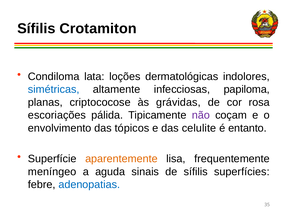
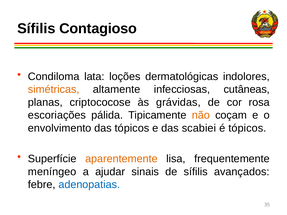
Crotamiton: Crotamiton -> Contagioso (98, 29)
simétricas colour: blue -> orange (54, 90)
papiloma: papiloma -> cutâneas (247, 90)
não colour: purple -> orange (201, 115)
celulite: celulite -> scabiei (199, 128)
é entanto: entanto -> tópicos (247, 128)
aguda: aguda -> ajudar (110, 172)
superfícies: superfícies -> avançados (242, 172)
